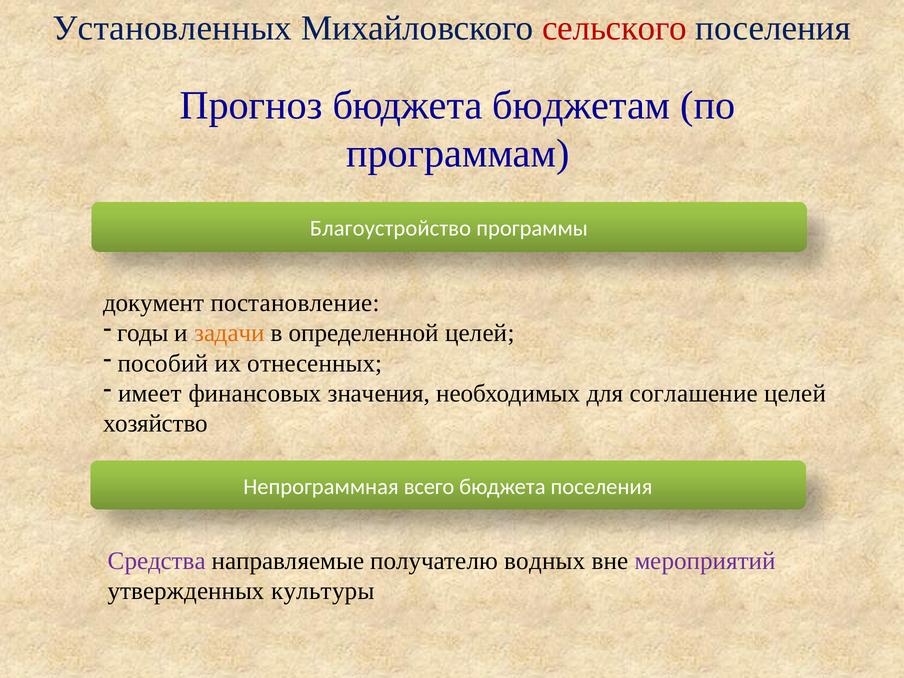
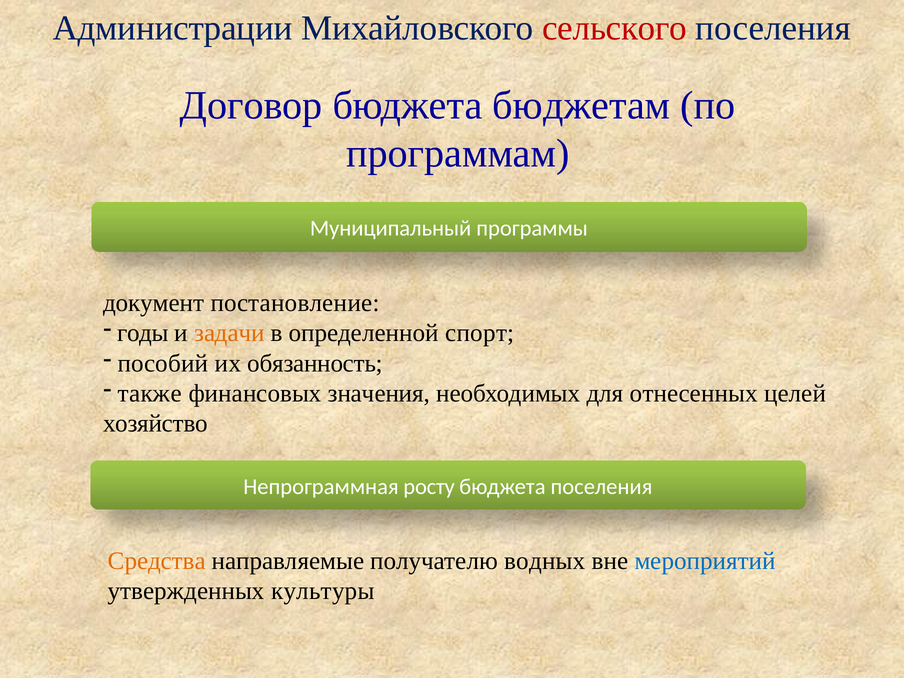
Установленных: Установленных -> Администрации (173, 28)
Прогноз: Прогноз -> Договор (251, 105)
Благоустройство: Благоустройство -> Муниципальный (391, 229)
определенной целей: целей -> спорт (480, 333)
отнесенных: отнесенных -> обязанность (315, 363)
имеет: имеет -> также (150, 393)
соглашение: соглашение -> отнесенных (694, 393)
всего: всего -> росту (429, 487)
Средства colour: purple -> orange (157, 561)
мероприятий colour: purple -> blue (705, 561)
